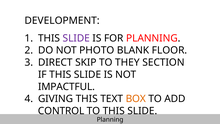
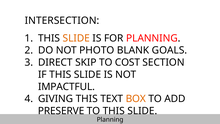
DEVELOPMENT: DEVELOPMENT -> INTERSECTION (62, 21)
SLIDE colour: purple -> orange (76, 38)
FLOOR: FLOOR -> GOALS (169, 50)
THEY: THEY -> COST (127, 62)
CONTROL: CONTROL -> PRESERVE (61, 111)
